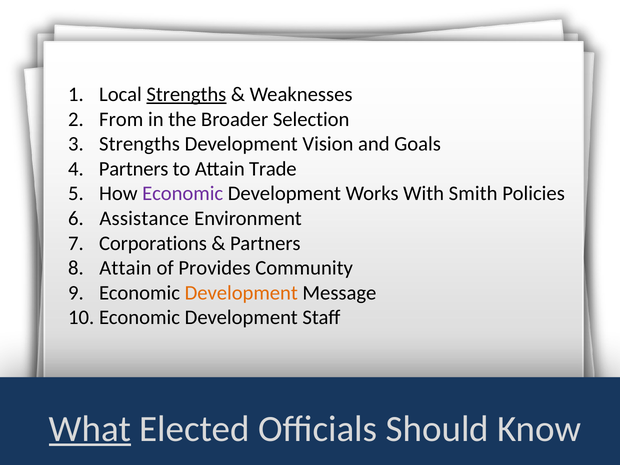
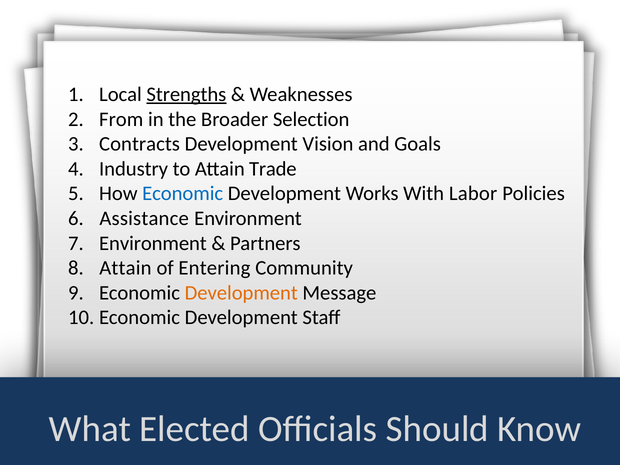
Strengths: Strengths -> Contracts (140, 144)
Partners: Partners -> Industry (134, 169)
Economic colour: purple -> blue (183, 194)
Smith: Smith -> Labor (473, 194)
Corporations: Corporations -> Environment (153, 243)
Provides: Provides -> Entering (214, 268)
What underline: present -> none (90, 429)
